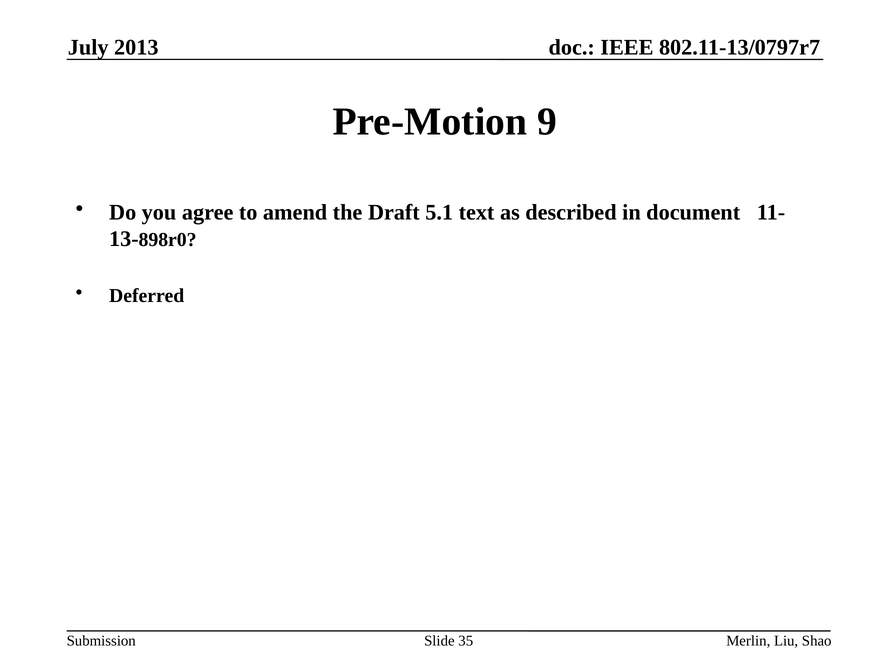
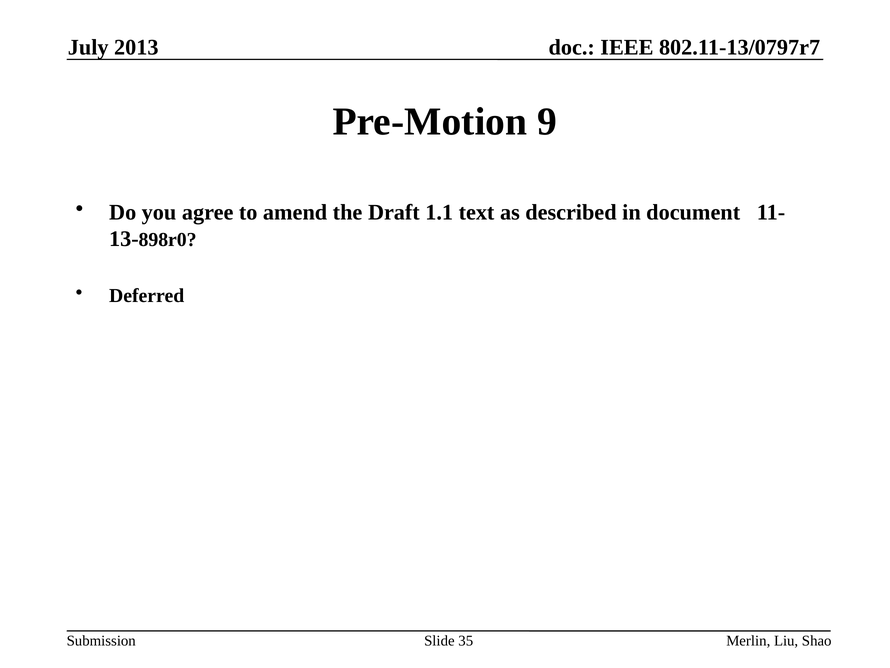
5.1: 5.1 -> 1.1 (439, 212)
